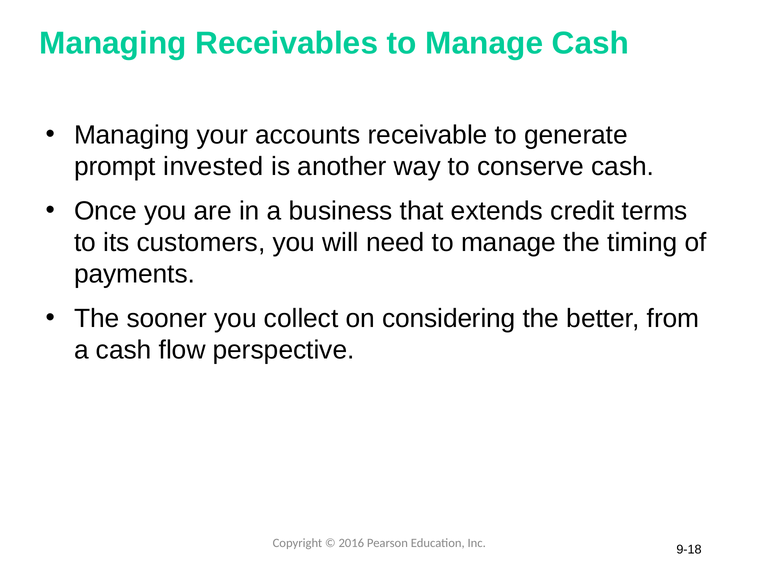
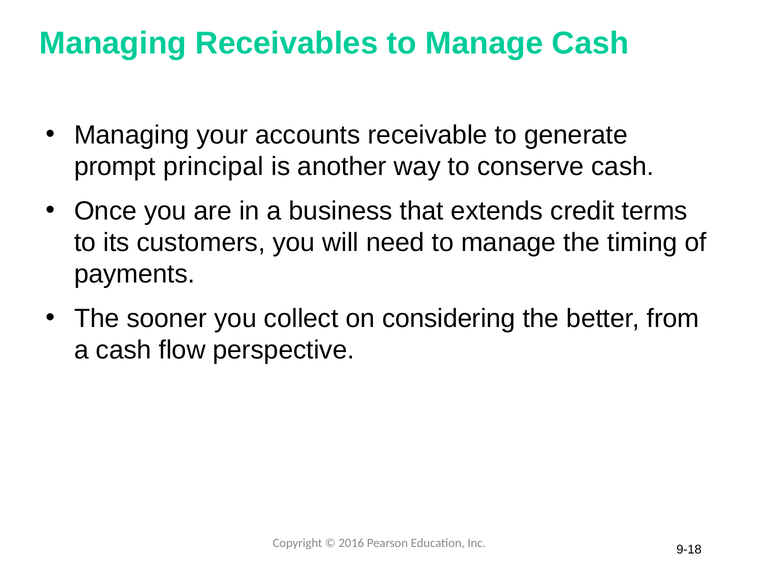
invested: invested -> principal (213, 167)
